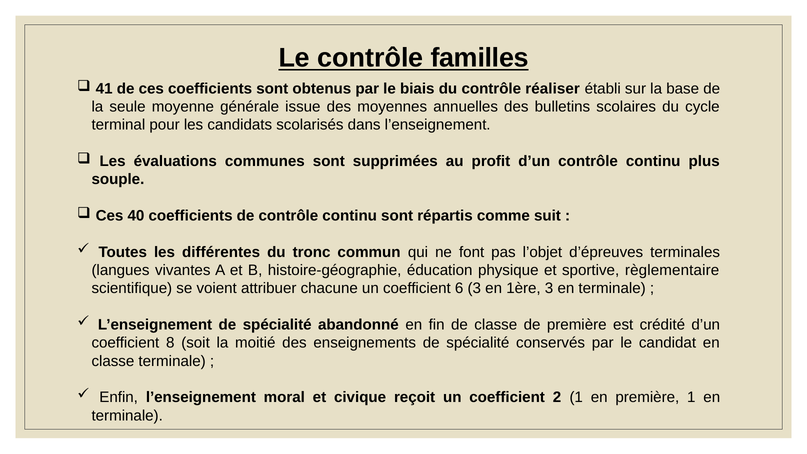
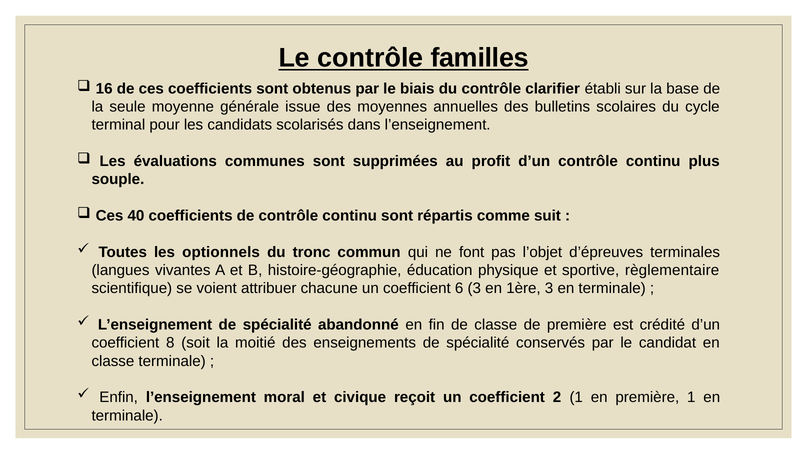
41: 41 -> 16 (104, 89)
réaliser: réaliser -> clarifier (553, 89)
différentes: différentes -> optionnels (221, 252)
